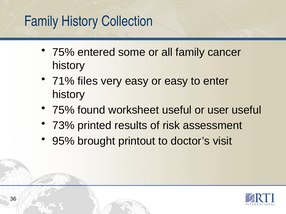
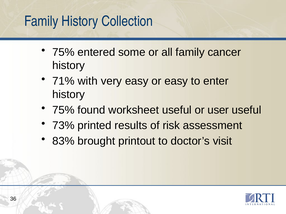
files: files -> with (88, 81)
95%: 95% -> 83% (63, 141)
